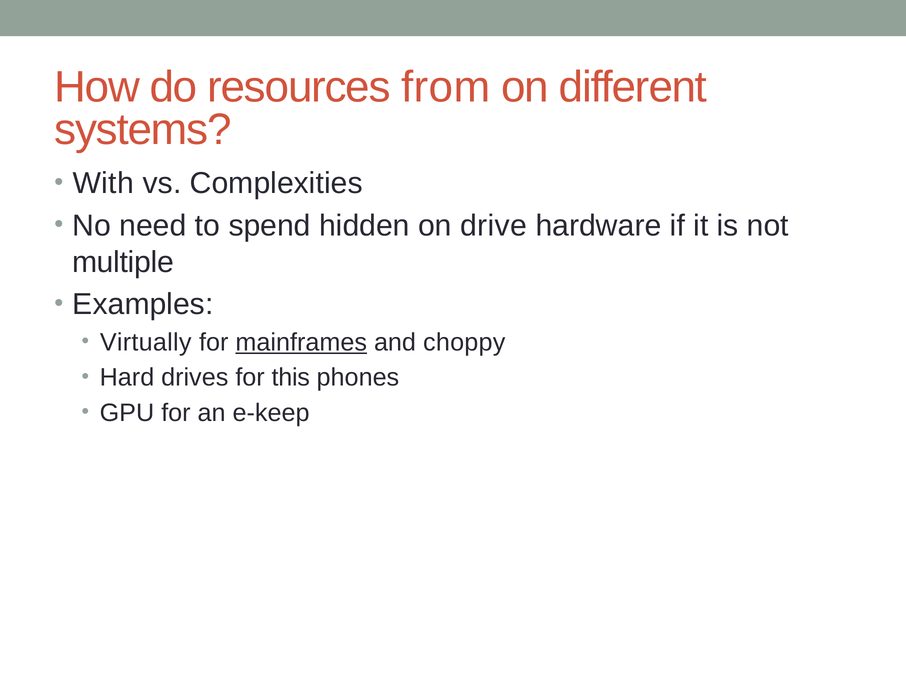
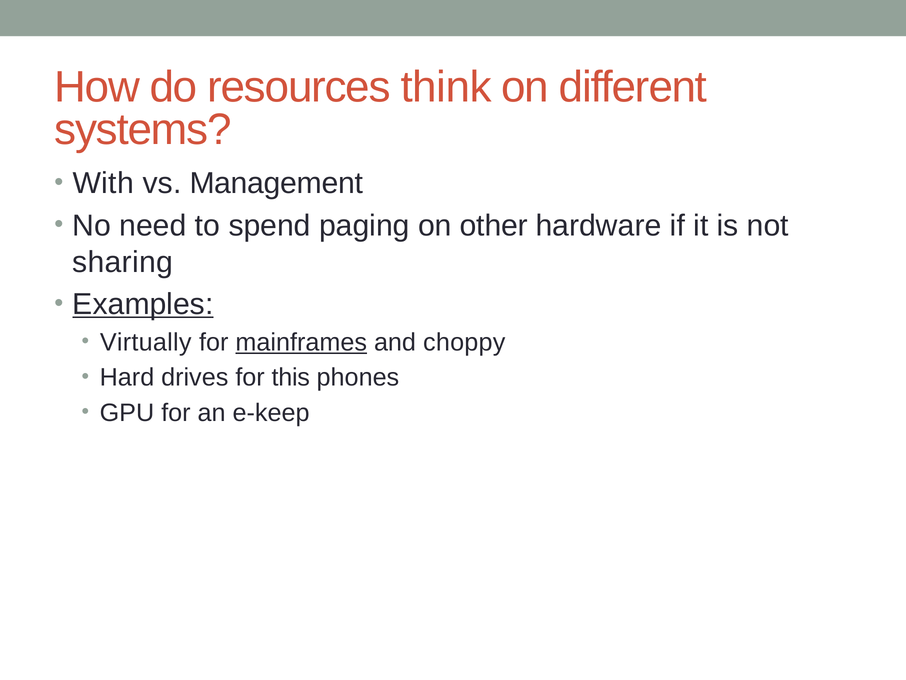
from: from -> think (446, 87)
Complexities: Complexities -> Management (276, 183)
hidden: hidden -> paging (364, 226)
drive: drive -> other (494, 226)
multiple: multiple -> sharing (123, 262)
Examples underline: none -> present (143, 304)
